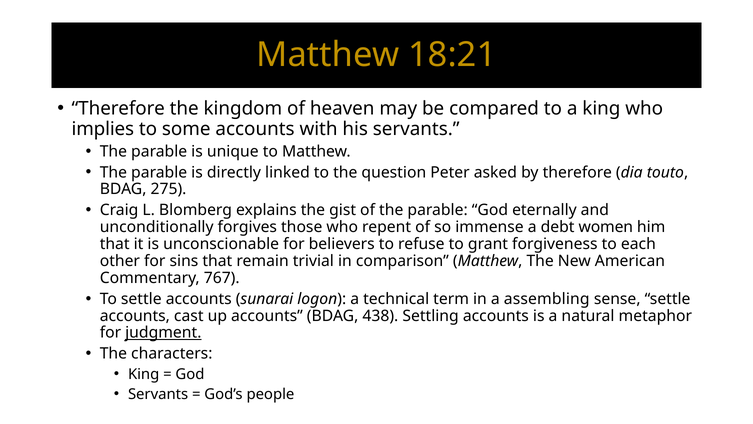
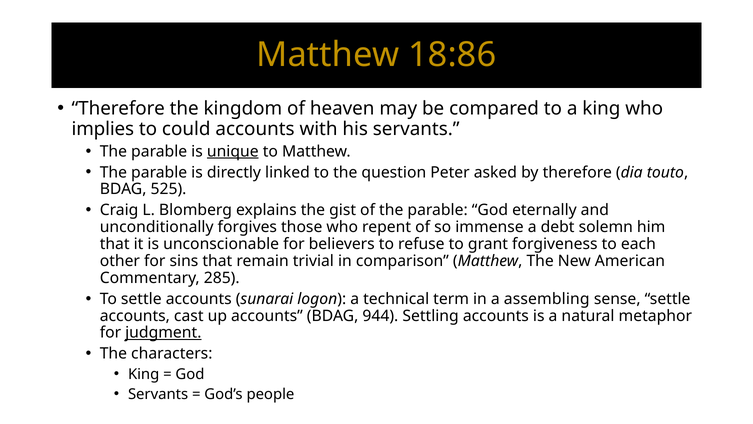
18:21: 18:21 -> 18:86 (452, 55)
some: some -> could (186, 129)
unique underline: none -> present (233, 151)
275: 275 -> 525 (169, 189)
women: women -> solemn (606, 227)
767: 767 -> 285 (222, 278)
438: 438 -> 944 (380, 316)
